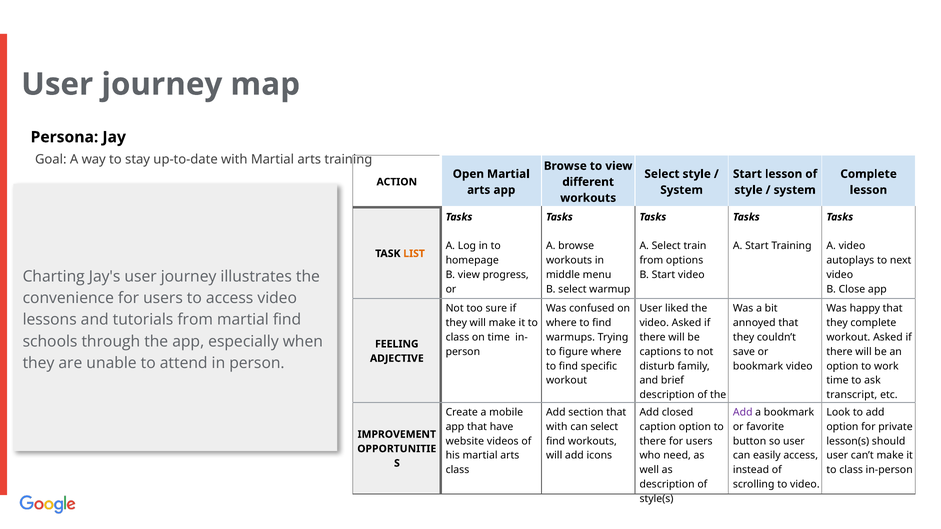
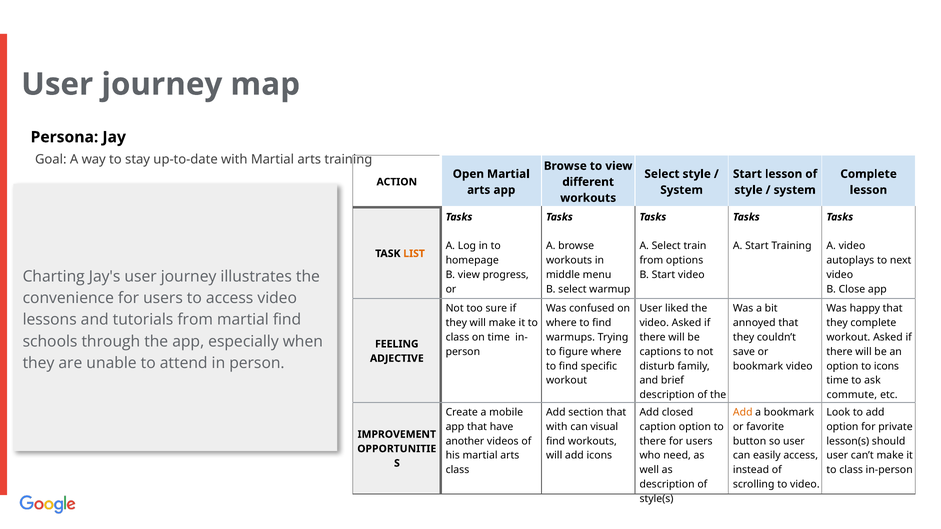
to work: work -> icons (886, 366)
transcript: transcript -> commute (852, 395)
Add colour: purple -> orange (743, 412)
can select: select -> visual (604, 427)
website: website -> another (465, 441)
